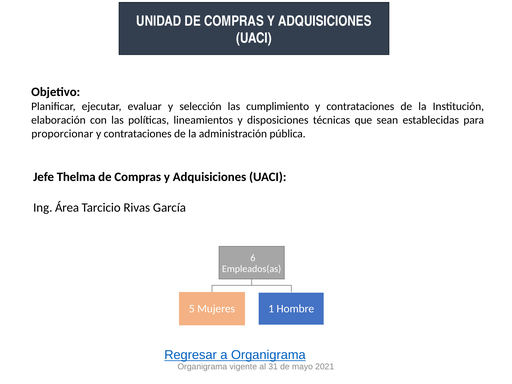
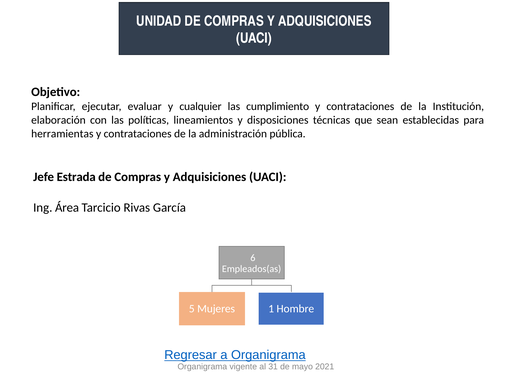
selección: selección -> cualquier (200, 106)
proporcionar: proporcionar -> herramientas (62, 134)
Thelma: Thelma -> Estrada (76, 177)
